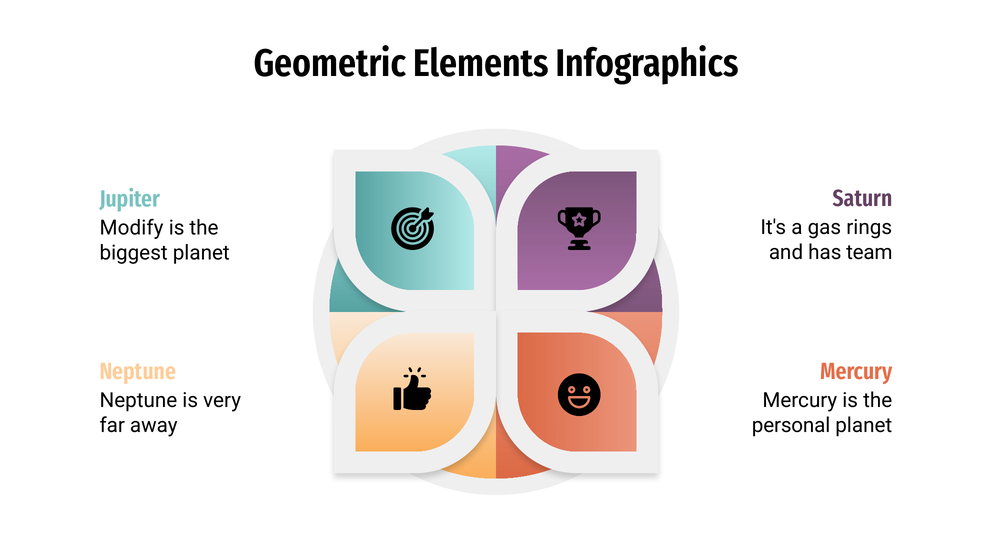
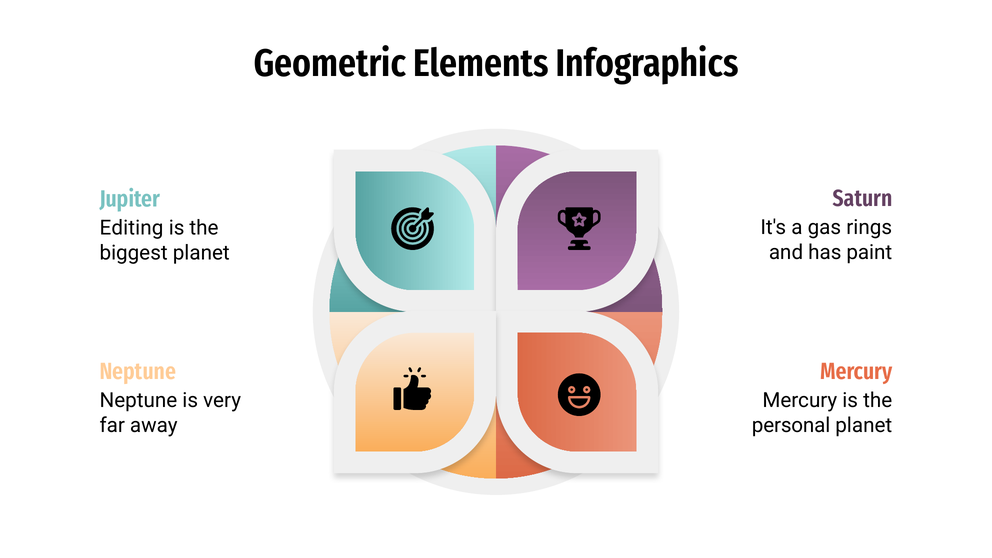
Modify: Modify -> Editing (132, 228)
team: team -> paint (869, 252)
